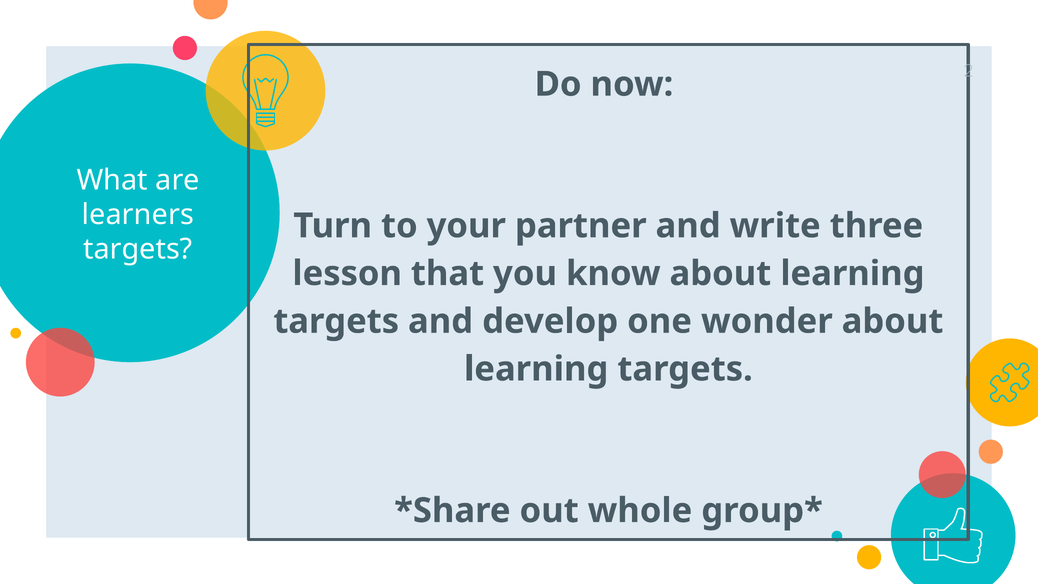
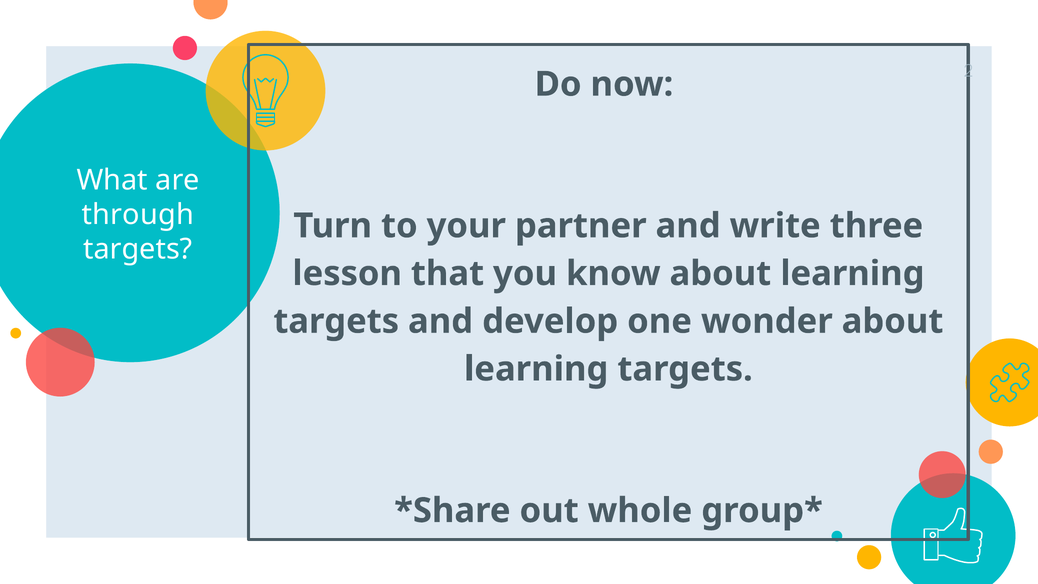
learners: learners -> through (138, 215)
